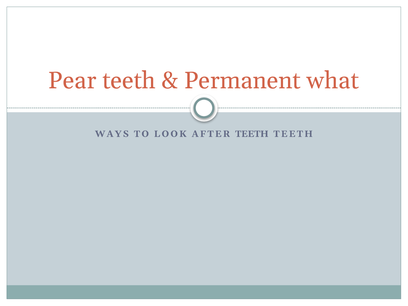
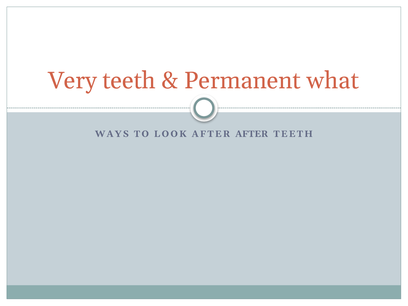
Pear: Pear -> Very (73, 81)
AFTER TEETH: TEETH -> AFTER (252, 134)
